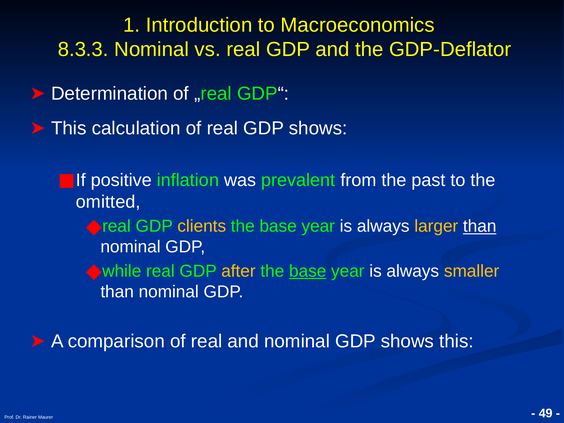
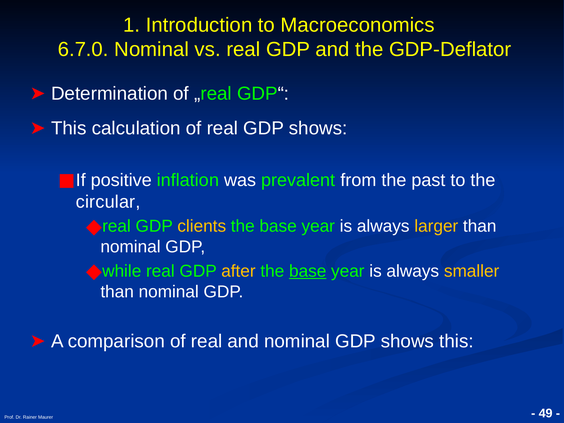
8.3.3: 8.3.3 -> 6.7.0 (83, 50)
omitted: omitted -> circular (108, 202)
than underline: present -> none (480, 226)
